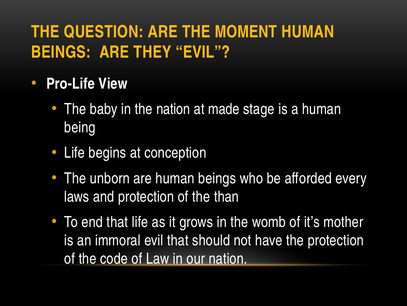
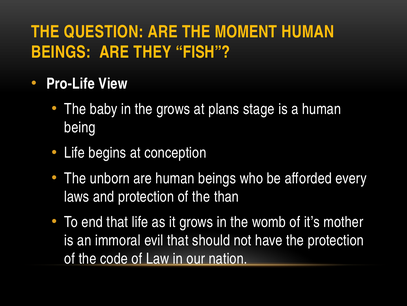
THEY EVIL: EVIL -> FISH (203, 52)
the nation: nation -> grows (173, 109)
made: made -> plans (224, 109)
